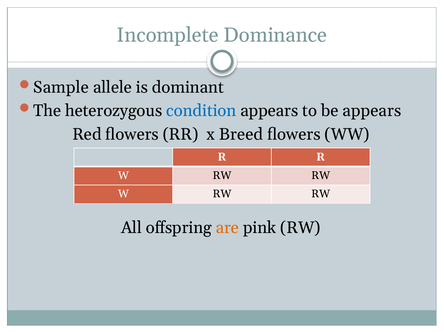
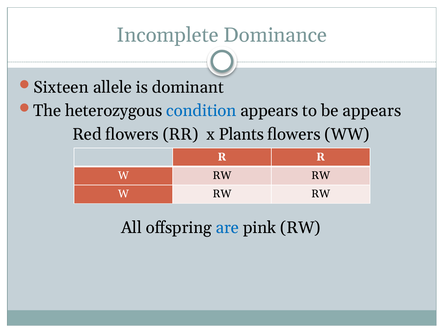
Sample: Sample -> Sixteen (61, 87)
Breed: Breed -> Plants (241, 134)
are colour: orange -> blue (227, 228)
